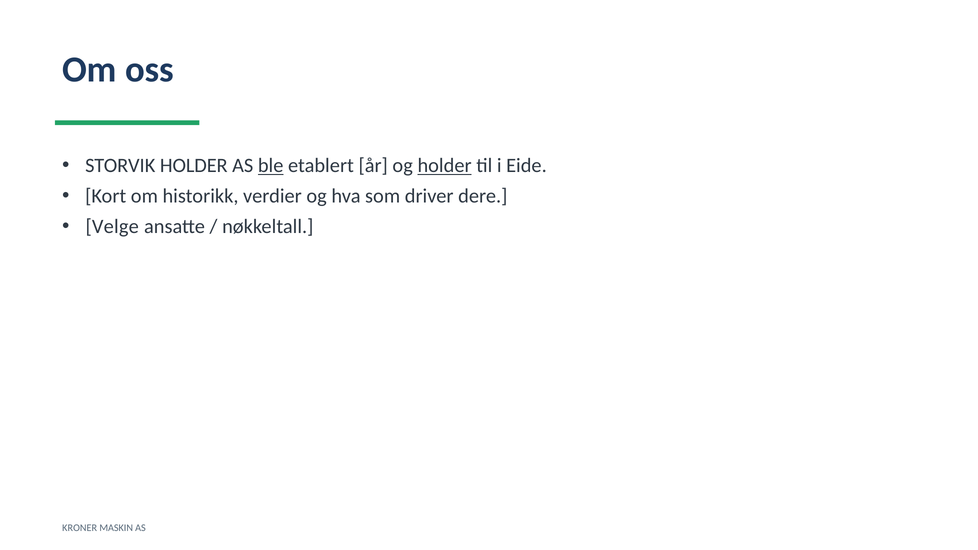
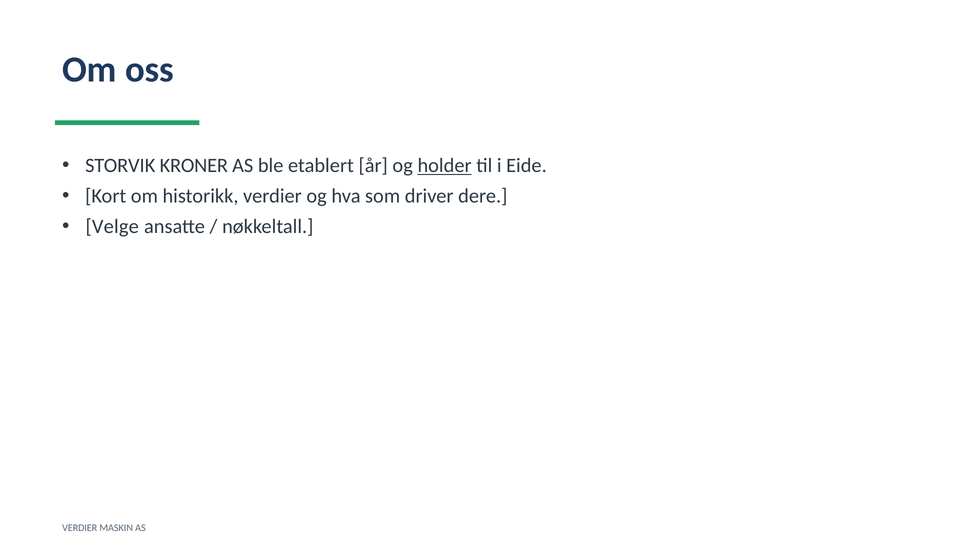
STORVIK HOLDER: HOLDER -> KRONER (194, 166)
ble underline: present -> none (271, 166)
KRONER: KRONER -> VERDIER (80, 528)
